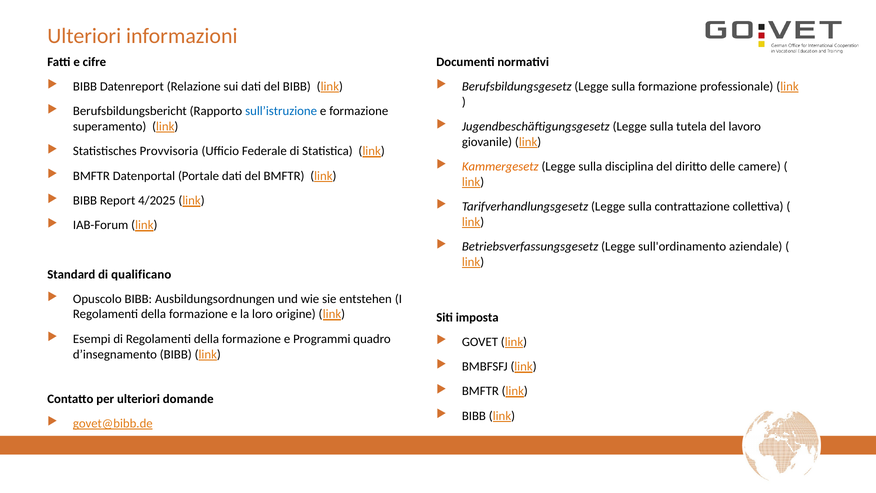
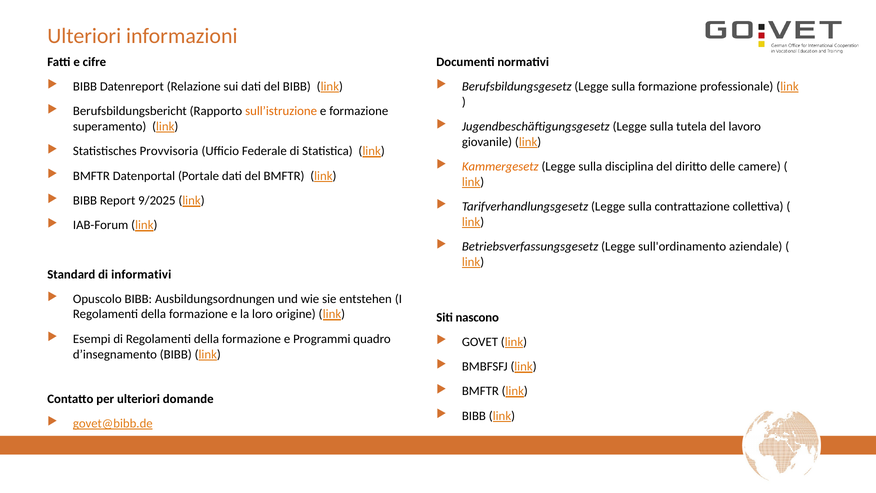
sull’istruzione colour: blue -> orange (281, 111)
4/2025: 4/2025 -> 9/2025 (157, 200)
qualificano: qualificano -> informativi (141, 274)
imposta: imposta -> nascono (477, 317)
